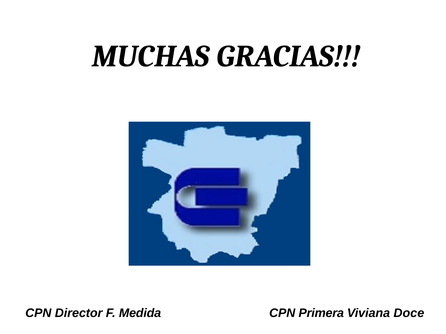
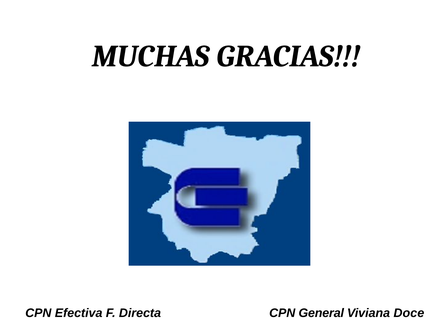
Director: Director -> Efectiva (79, 314)
Medida: Medida -> Directa (140, 314)
Primera: Primera -> General (321, 314)
